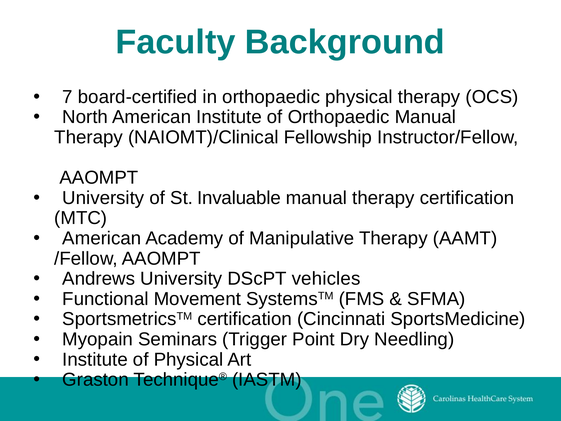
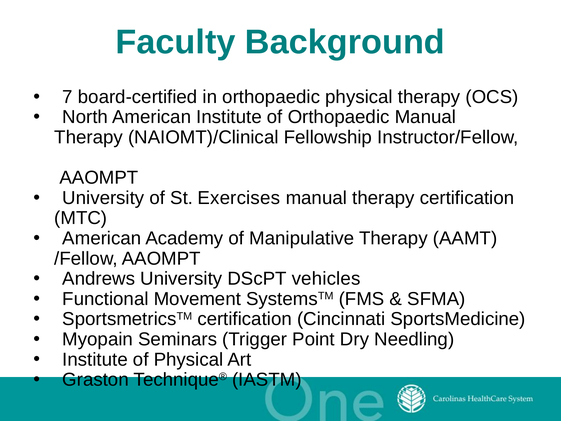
Invaluable: Invaluable -> Exercises (239, 198)
